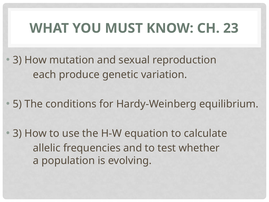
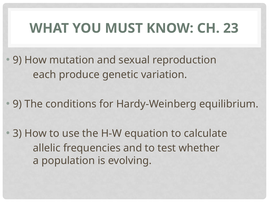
3: 3 -> 9 (17, 60)
5: 5 -> 9 (17, 104)
